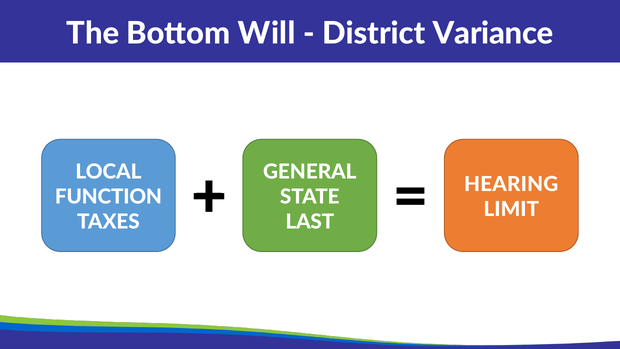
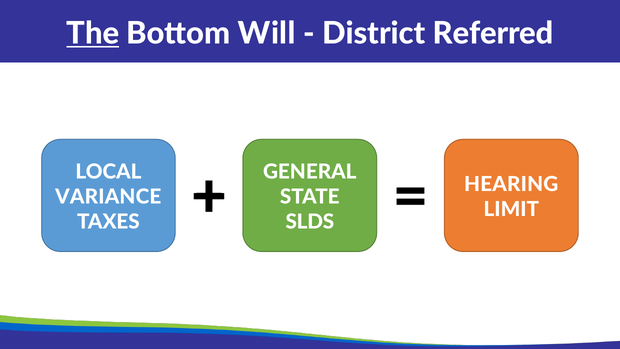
The underline: none -> present (93, 33)
Variance: Variance -> Referred (493, 33)
FUNCTION: FUNCTION -> VARIANCE (108, 197)
LAST: LAST -> SLDS (310, 222)
